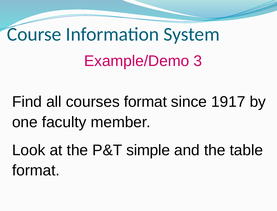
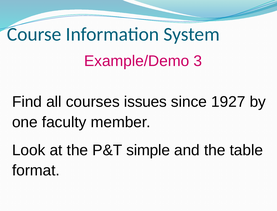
courses format: format -> issues (145, 102)
1917: 1917 -> 1927 (228, 102)
